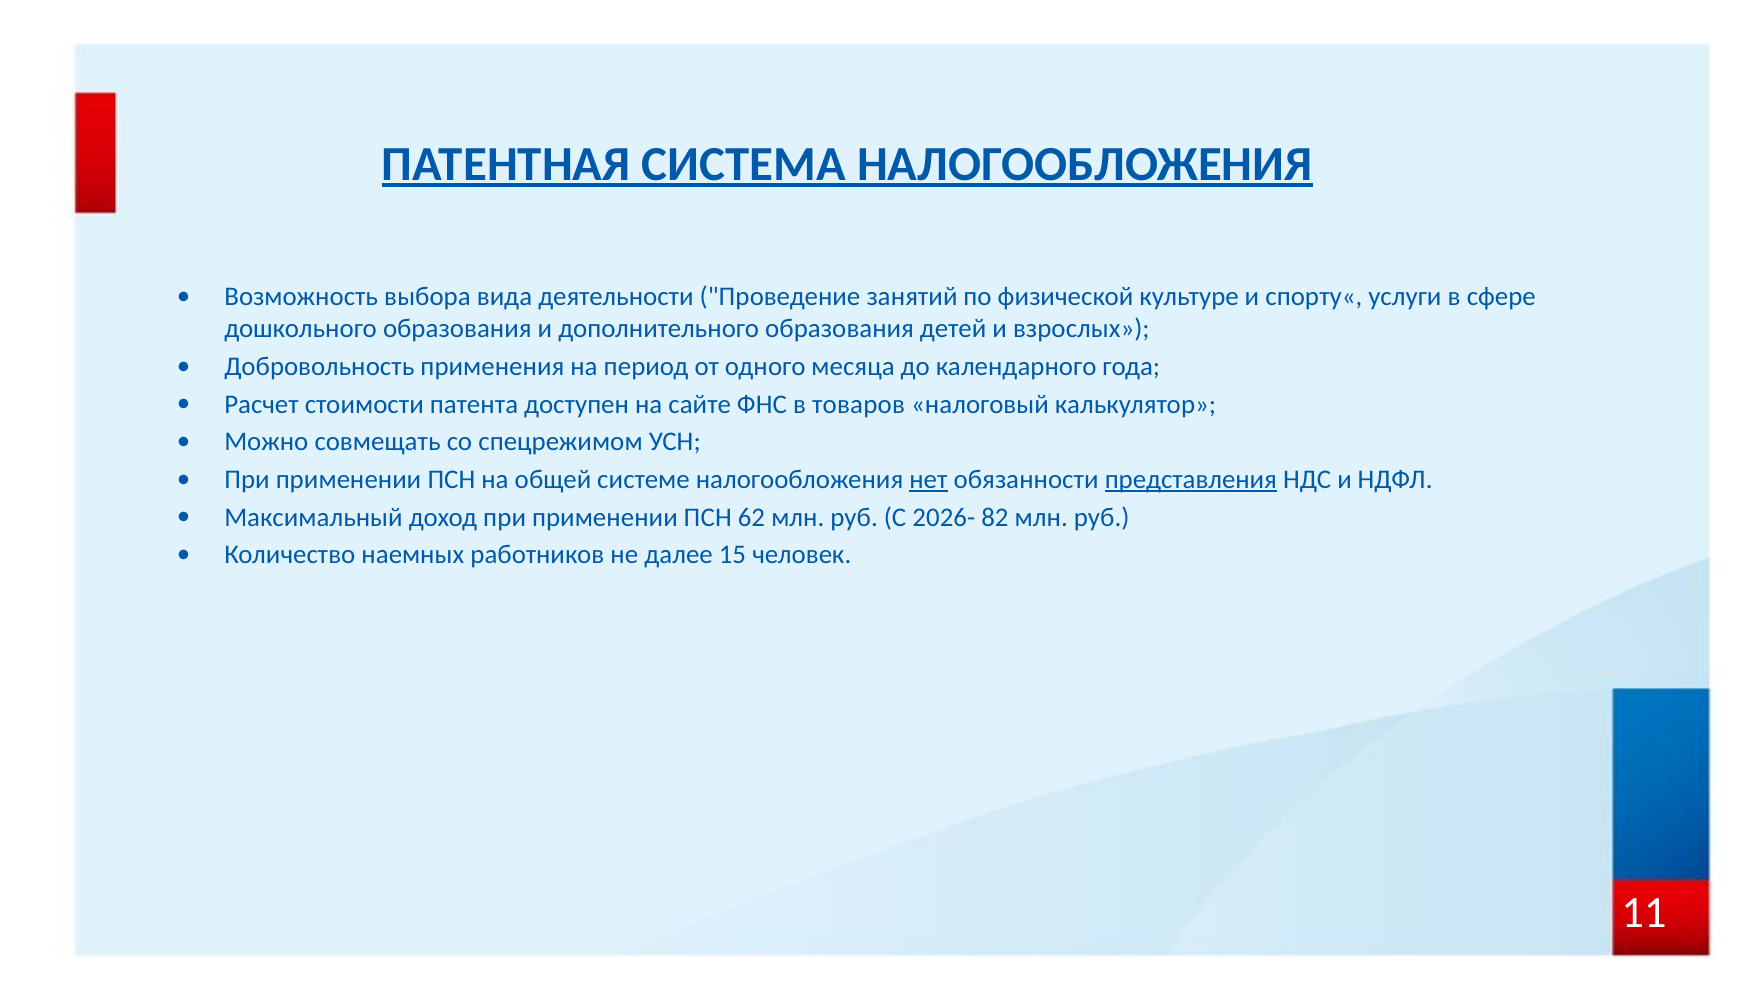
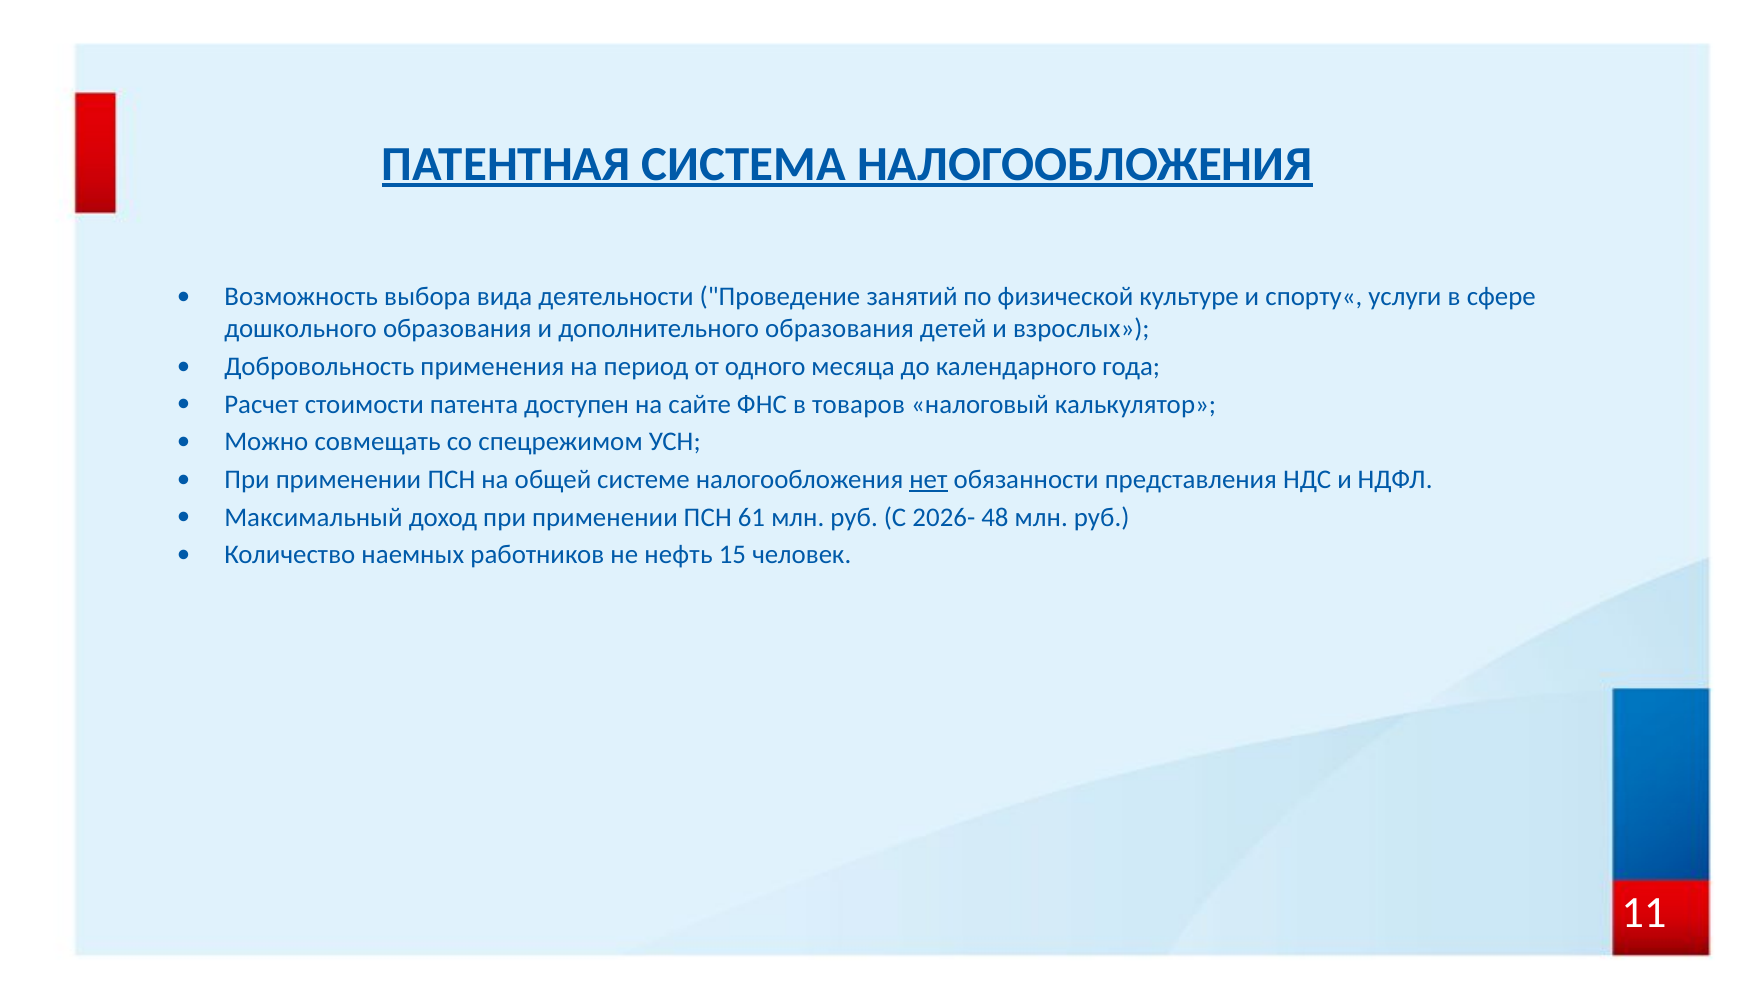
представления underline: present -> none (1191, 479)
62: 62 -> 61 (751, 517)
82: 82 -> 48 (995, 517)
далее: далее -> нефть (678, 555)
